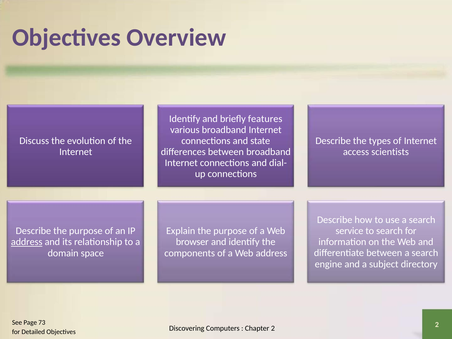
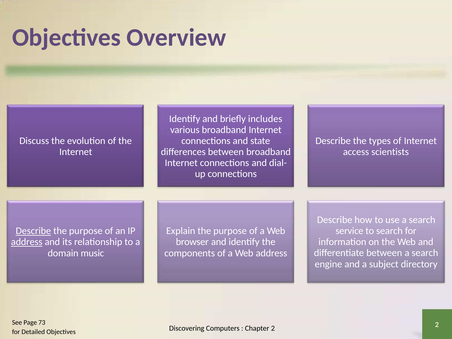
features: features -> includes (265, 119)
Describe underline: none -> present (33, 231)
space: space -> music (92, 253)
